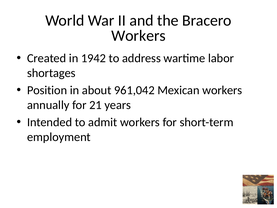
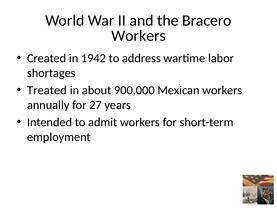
Position: Position -> Treated (47, 90)
961,042: 961,042 -> 900,000 (134, 90)
21: 21 -> 27 (95, 105)
